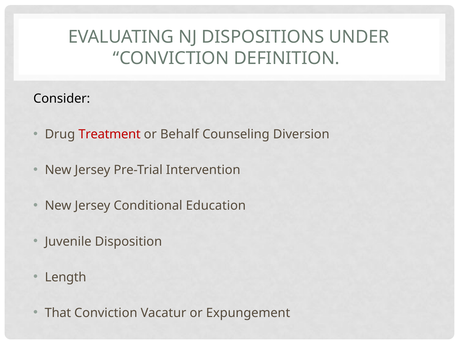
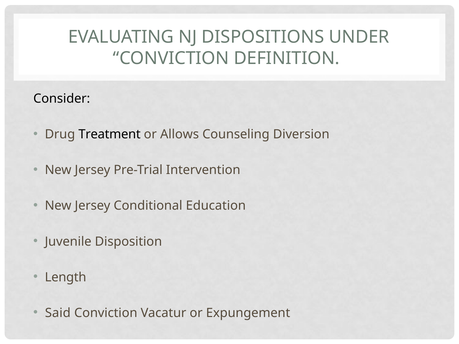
Treatment colour: red -> black (110, 135)
Behalf: Behalf -> Allows (180, 135)
That: That -> Said (58, 313)
